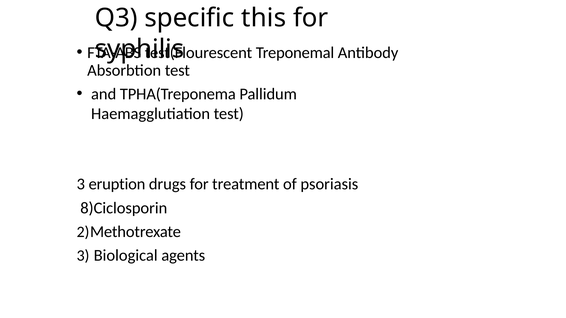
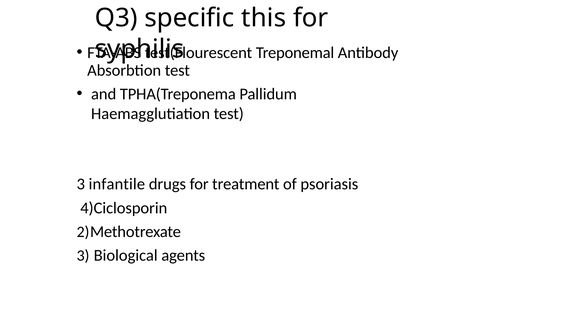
eruption: eruption -> infantile (117, 184)
8)Ciclosporin: 8)Ciclosporin -> 4)Ciclosporin (124, 208)
